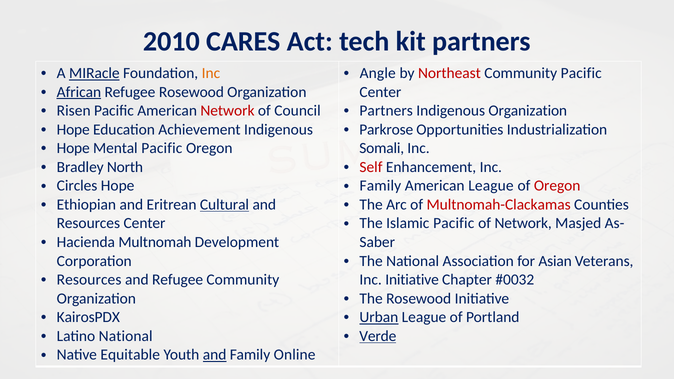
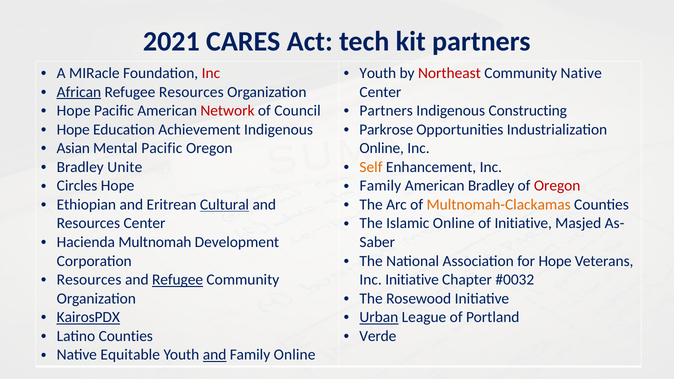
2010: 2010 -> 2021 (171, 42)
MIRacle underline: present -> none (94, 73)
Inc colour: orange -> red (211, 73)
Angle: Angle -> Youth (378, 73)
Community Pacific: Pacific -> Native (581, 73)
Refugee Rosewood: Rosewood -> Resources (191, 92)
Risen: Risen -> Hope (74, 111)
Indigenous Organization: Organization -> Constructing (528, 111)
Hope: Hope -> Asian (73, 148)
Somali: Somali -> Online (382, 148)
North: North -> Unite (125, 167)
Self colour: red -> orange (371, 167)
American League: League -> Bradley (491, 186)
Multnomah-Clackamas colour: red -> orange (499, 205)
Islamic Pacific: Pacific -> Online (454, 223)
of Network: Network -> Initiative (523, 223)
for Asian: Asian -> Hope (555, 261)
Refugee underline: none -> present (178, 280)
KairosPDX underline: none -> present (88, 317)
Latino National: National -> Counties (126, 336)
Verde underline: present -> none (378, 336)
